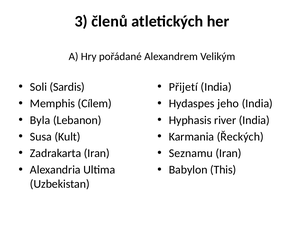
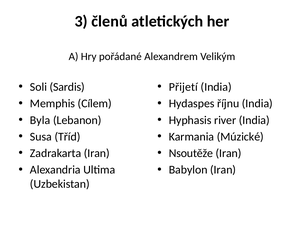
jeho: jeho -> říjnu (228, 104)
Kult: Kult -> Tříd (67, 137)
Řeckých: Řeckých -> Múzické (240, 137)
Seznamu: Seznamu -> Nsoutěže (191, 153)
Babylon This: This -> Iran (223, 170)
